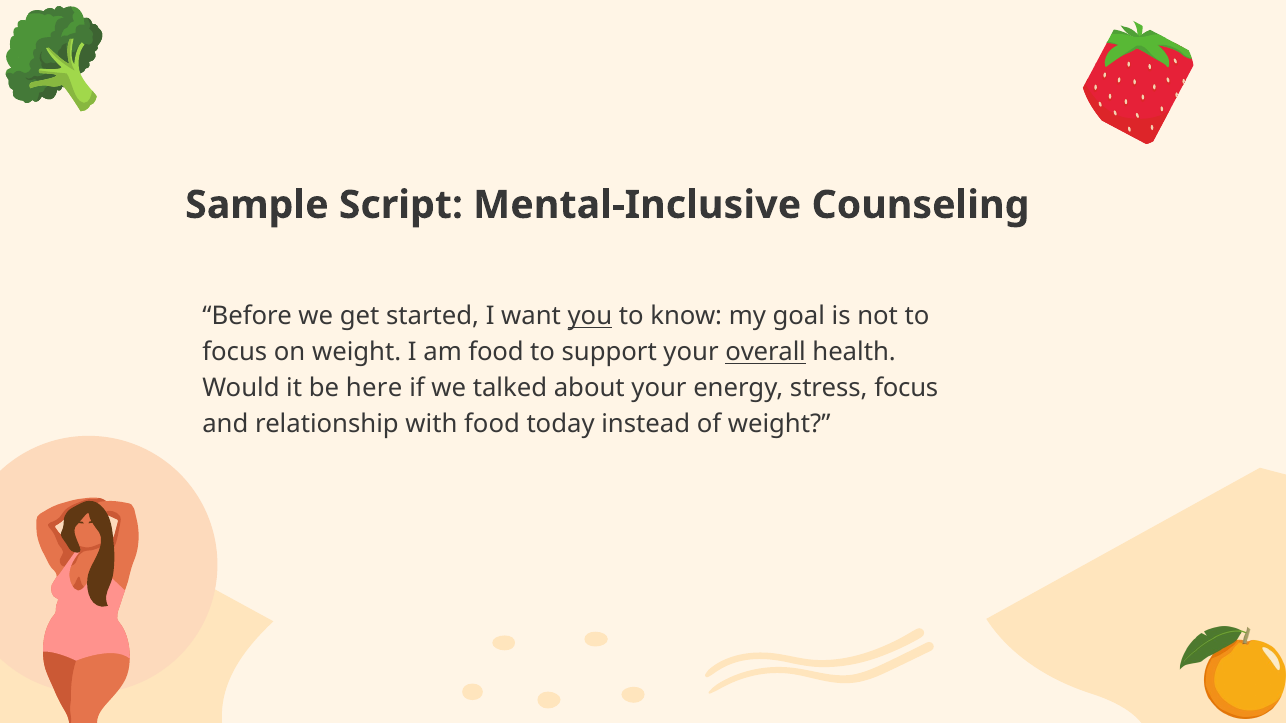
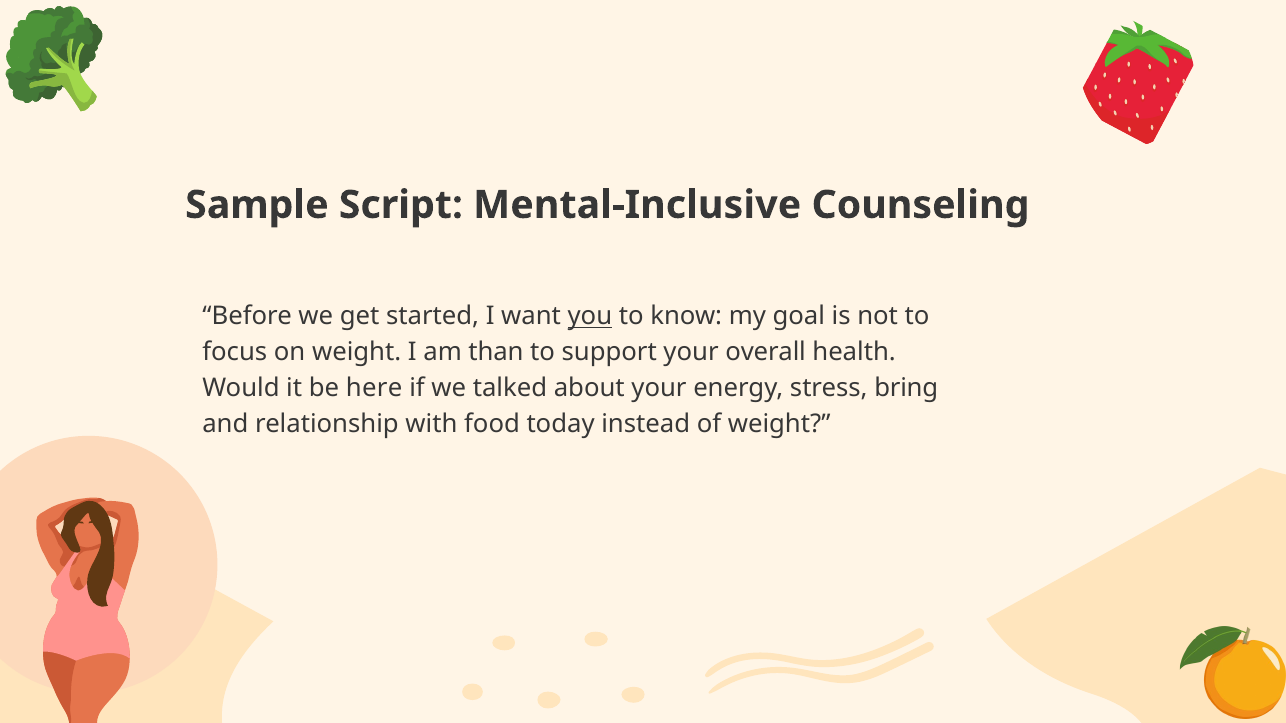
am food: food -> than (496, 353)
overall underline: present -> none (766, 353)
stress focus: focus -> bring (906, 389)
